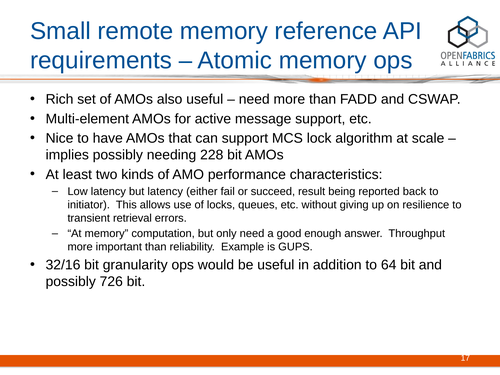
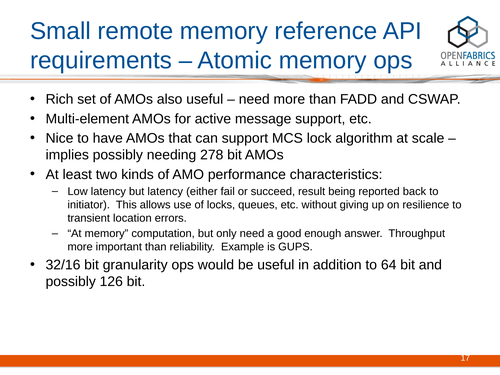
228: 228 -> 278 (212, 155)
retrieval: retrieval -> location (132, 218)
726: 726 -> 126 (111, 282)
